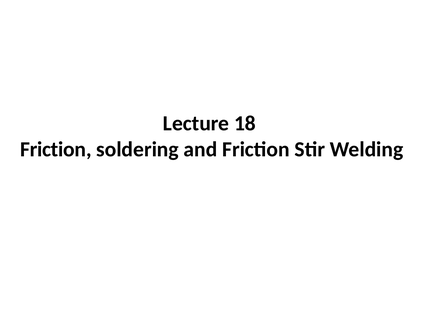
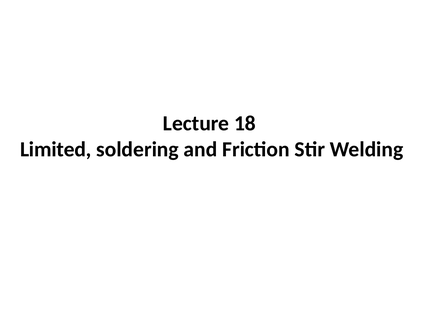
Friction: Friction -> Limited (56, 149)
